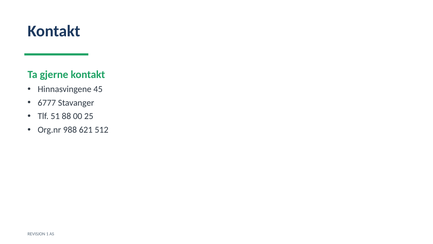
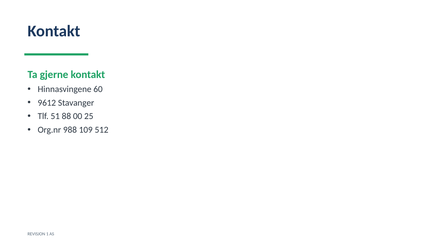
45: 45 -> 60 (98, 89)
6777: 6777 -> 9612 (47, 103)
621: 621 -> 109 (86, 130)
